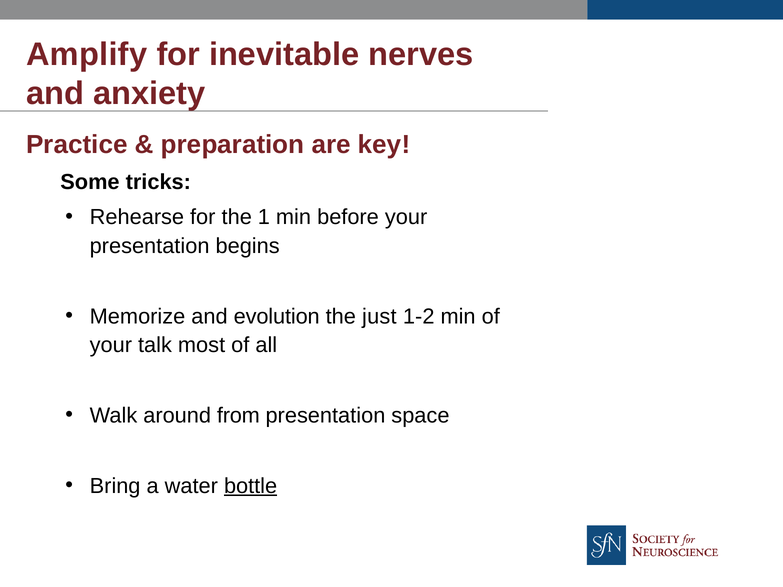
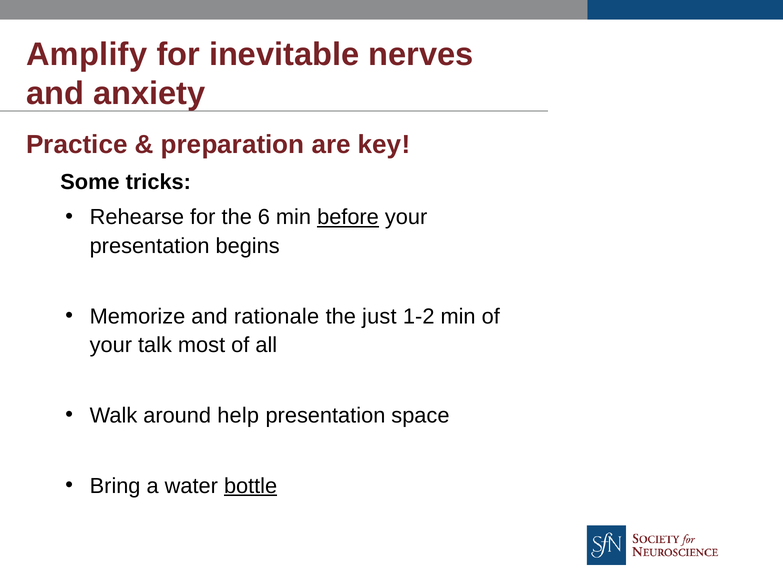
1: 1 -> 6 (264, 217)
before underline: none -> present (348, 217)
evolution: evolution -> rationale (277, 317)
from: from -> help (238, 416)
